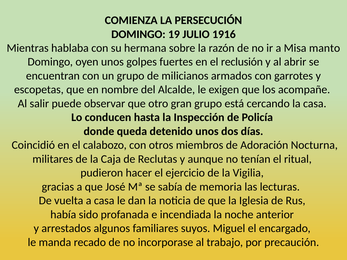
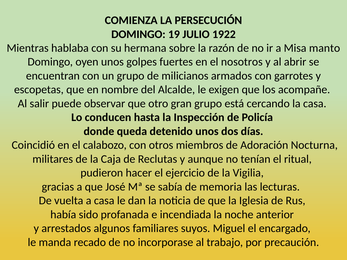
1916: 1916 -> 1922 (224, 34)
reclusión: reclusión -> nosotros (242, 62)
